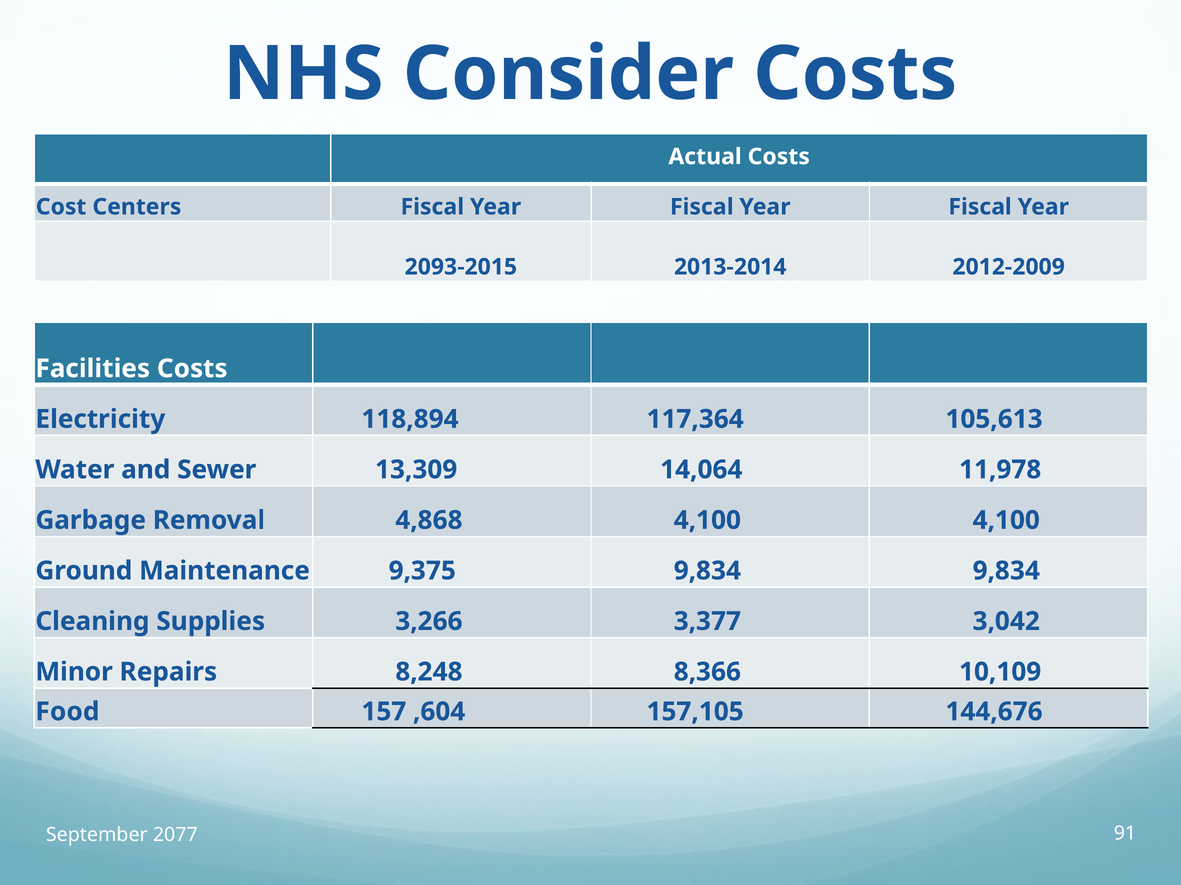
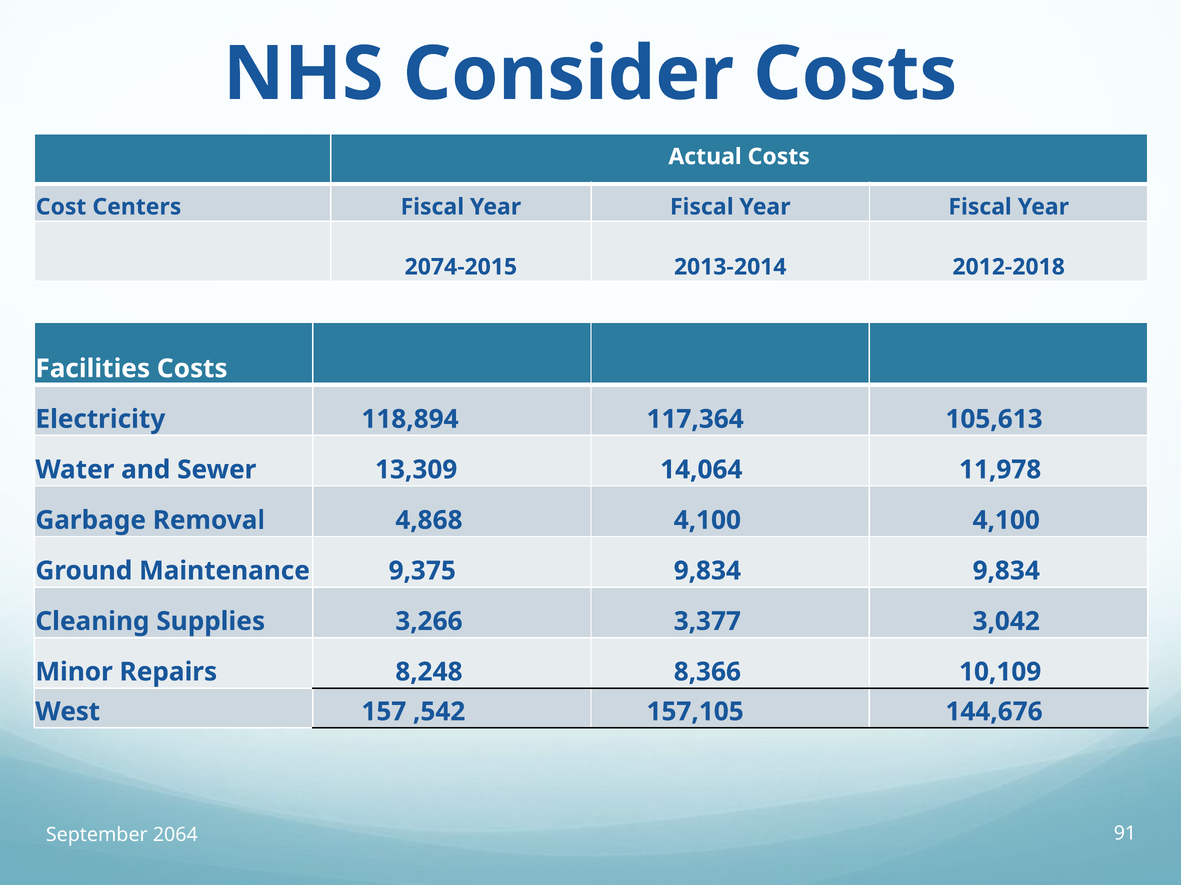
2093-2015: 2093-2015 -> 2074-2015 (461, 267)
2012-2009: 2012-2009 -> 2012-2018 (1009, 267)
Food: Food -> West (68, 712)
,604: ,604 -> ,542 (439, 712)
2077: 2077 -> 2064 (175, 835)
